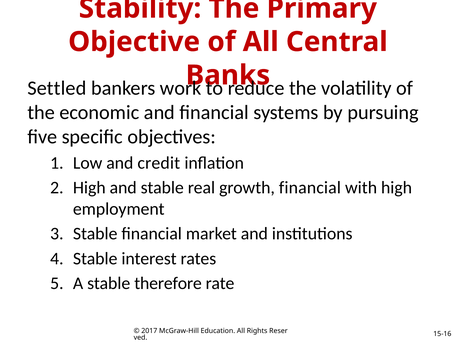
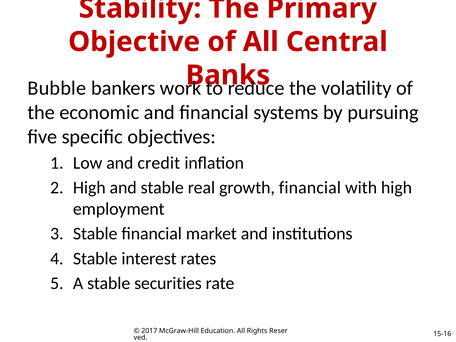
Settled: Settled -> Bubble (57, 88)
therefore: therefore -> securities (168, 283)
